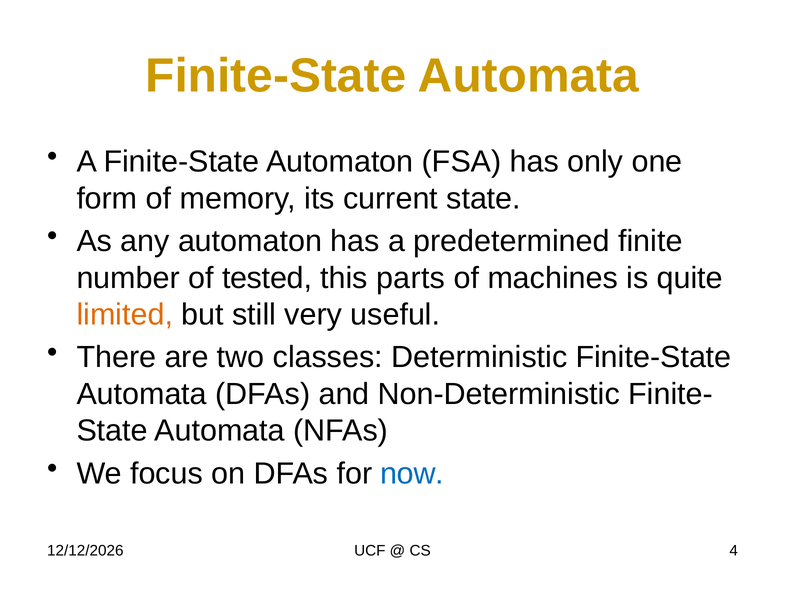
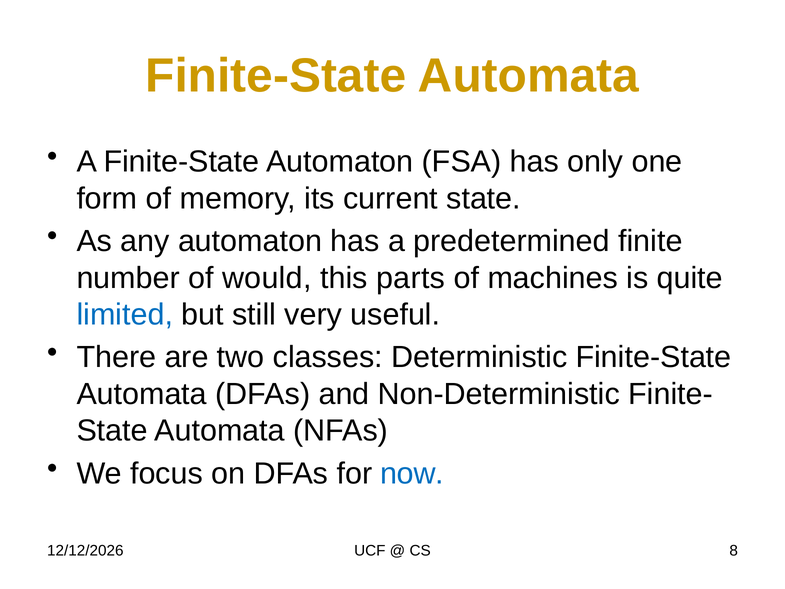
tested: tested -> would (267, 278)
limited colour: orange -> blue (125, 314)
4: 4 -> 8 (734, 550)
